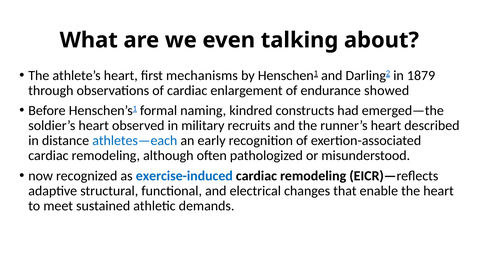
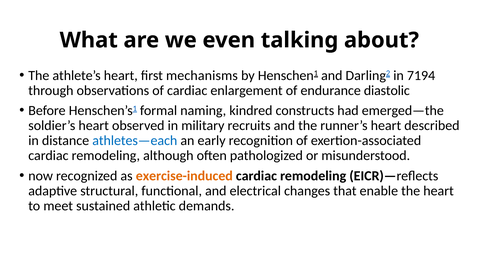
1879: 1879 -> 7194 (421, 76)
showed: showed -> diastolic (387, 91)
exercise-induced colour: blue -> orange (184, 176)
